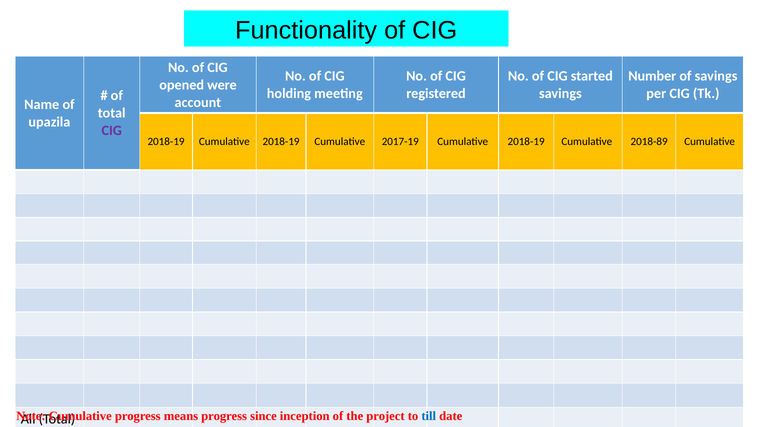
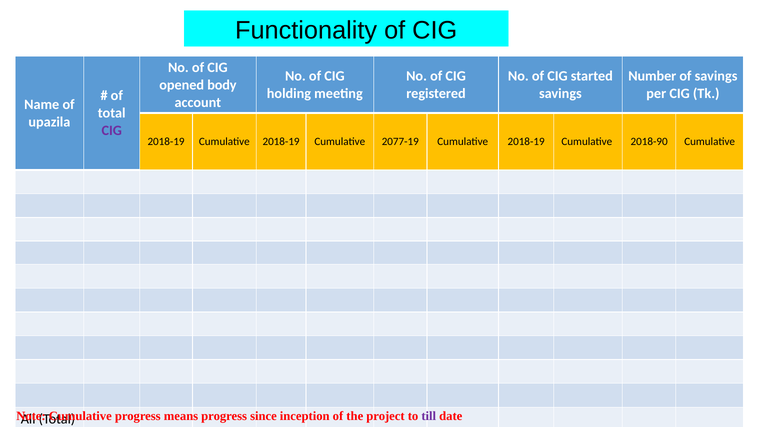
were: were -> body (222, 85)
2017-19: 2017-19 -> 2077-19 (400, 142)
2018-89: 2018-89 -> 2018-90 (649, 142)
till colour: blue -> purple (429, 416)
